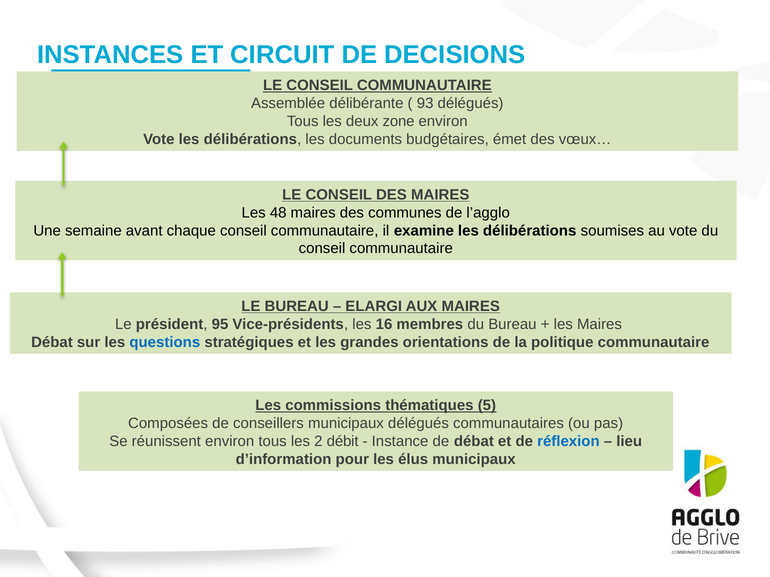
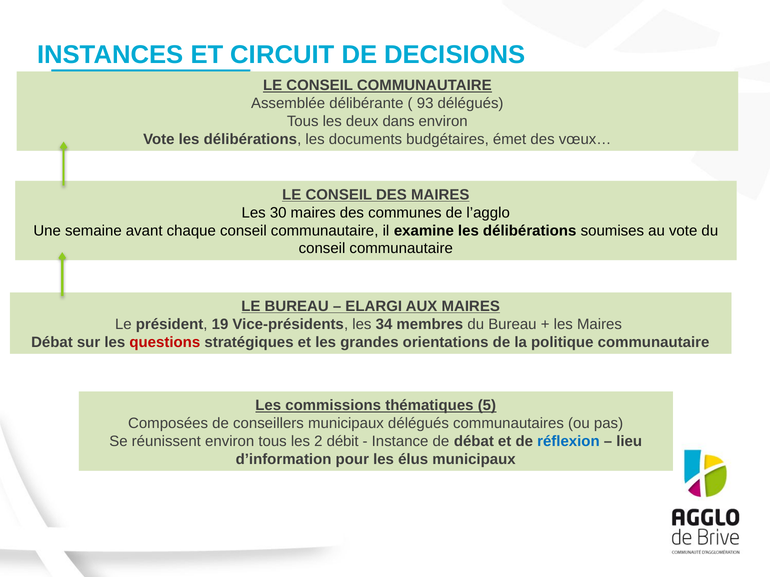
zone: zone -> dans (399, 121)
48: 48 -> 30 (278, 213)
95: 95 -> 19 (220, 324)
16: 16 -> 34 (384, 324)
questions colour: blue -> red (165, 342)
